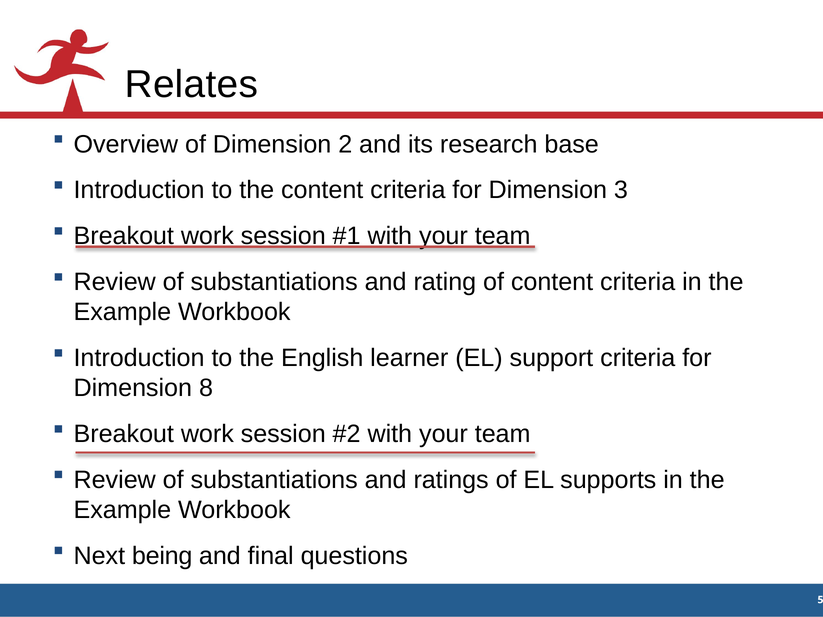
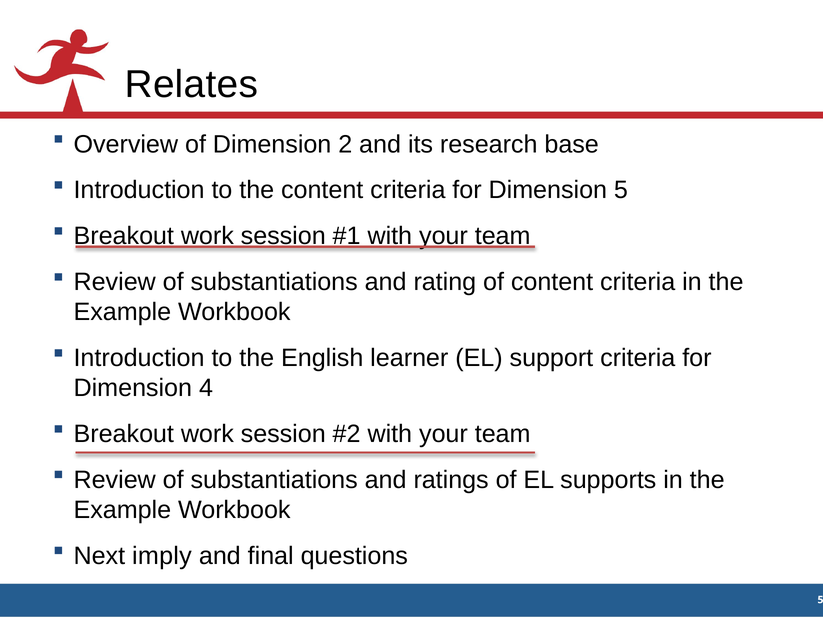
Dimension 3: 3 -> 5 (621, 190)
8: 8 -> 4 (206, 388)
being: being -> imply (162, 556)
